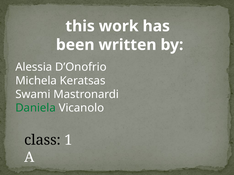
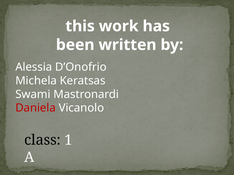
Daniela colour: green -> red (36, 108)
